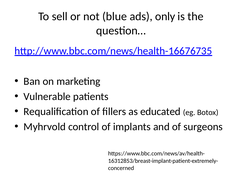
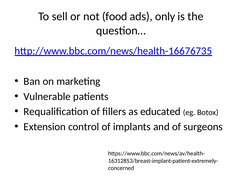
blue: blue -> food (115, 16)
Myhrvold: Myhrvold -> Extension (45, 126)
